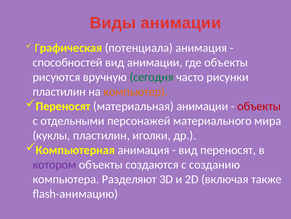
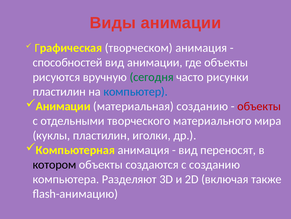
потенциала: потенциала -> творческом (139, 48)
компьютер colour: orange -> blue (136, 91)
Переносят: Переносят -> Анимации (63, 106)
материальная анимации: анимации -> созданию (202, 106)
персонажей: персонажей -> творческого (139, 120)
котором colour: purple -> black (54, 164)
